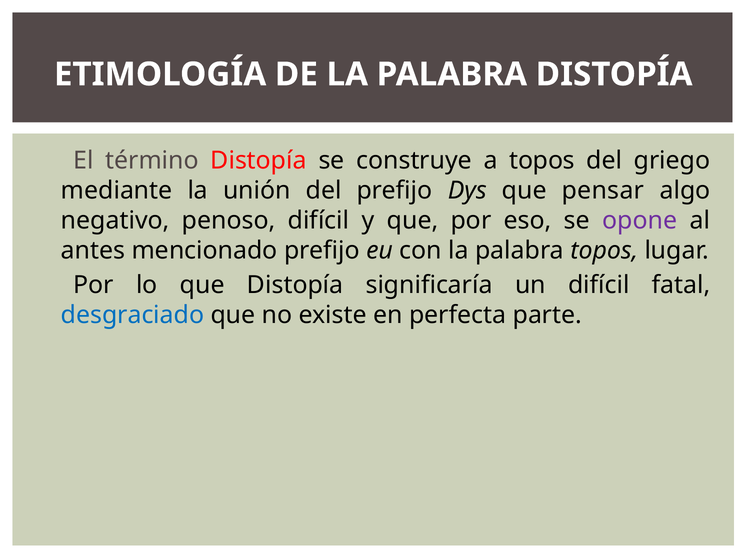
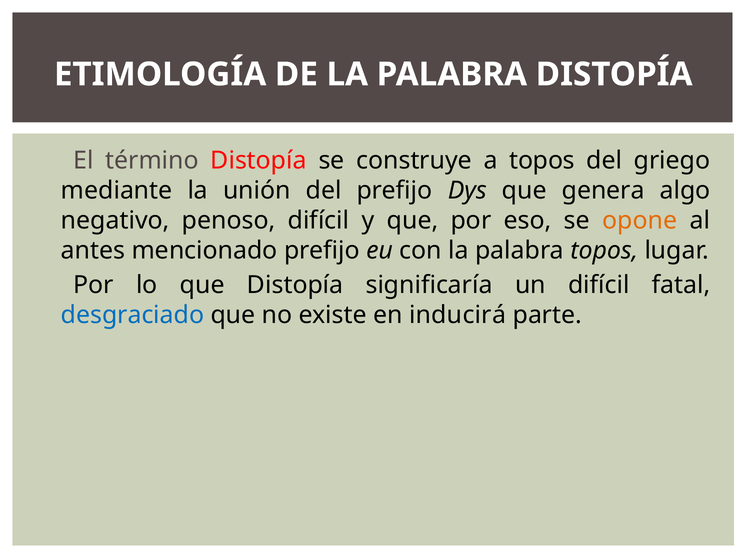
pensar: pensar -> genera (603, 191)
opone colour: purple -> orange (640, 221)
perfecta: perfecta -> inducirá (458, 315)
